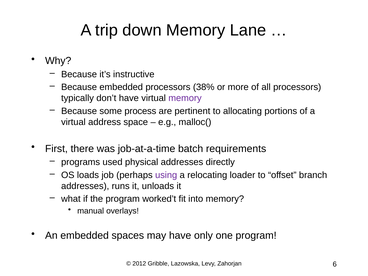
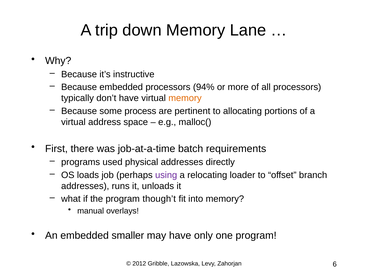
38%: 38% -> 94% (204, 87)
memory colour: purple -> orange (185, 98)
worked’t: worked’t -> though’t (159, 199)
spaces: spaces -> smaller (128, 236)
